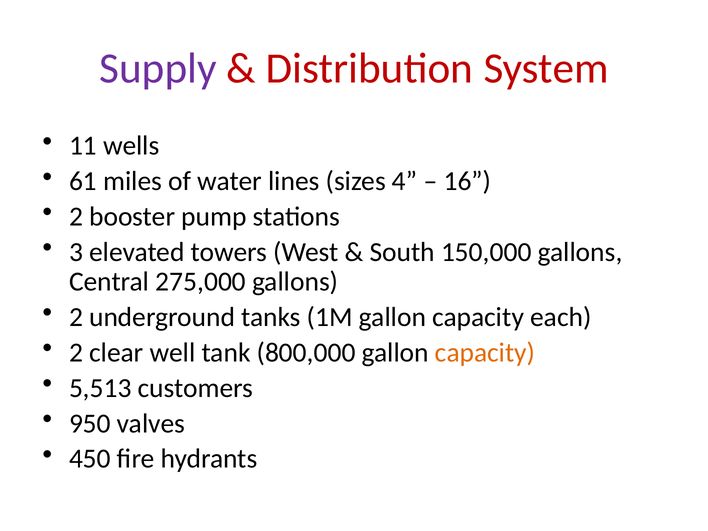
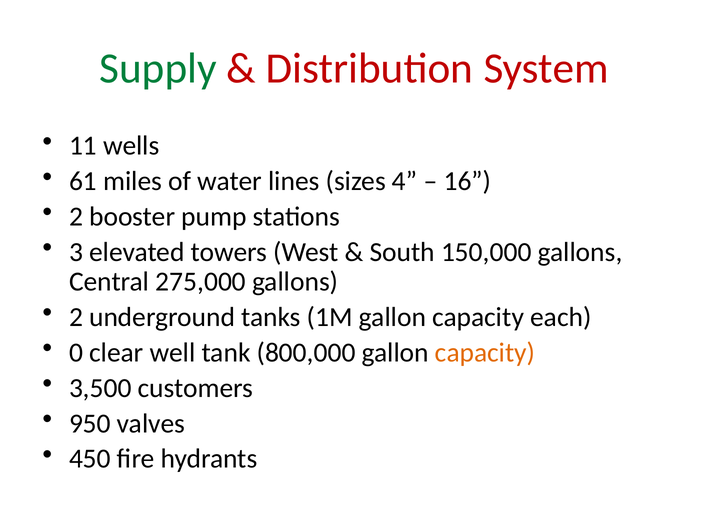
Supply colour: purple -> green (158, 69)
2: 2 -> 0 (76, 353)
5,513: 5,513 -> 3,500 (100, 388)
